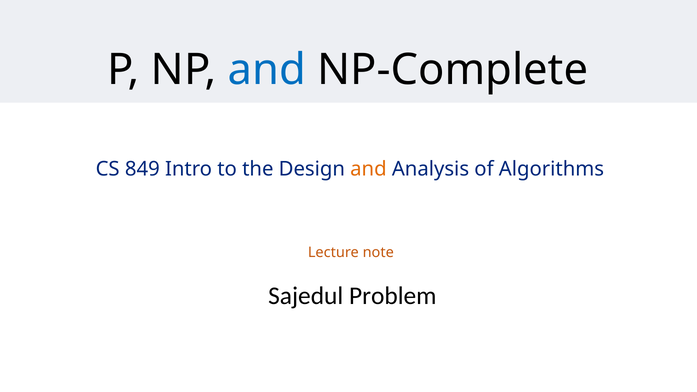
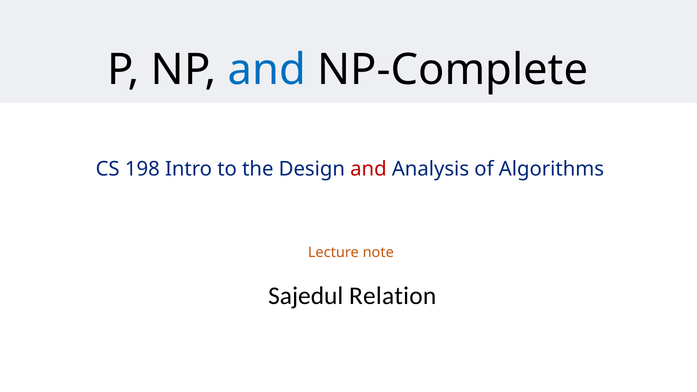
849: 849 -> 198 (142, 169)
and colour: orange -> red (368, 169)
Problem: Problem -> Relation (393, 296)
